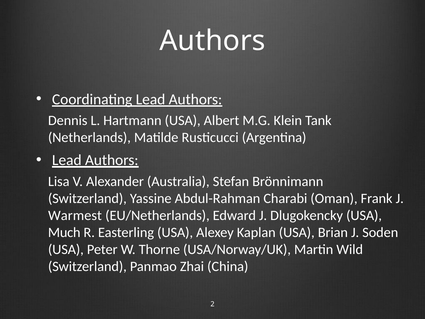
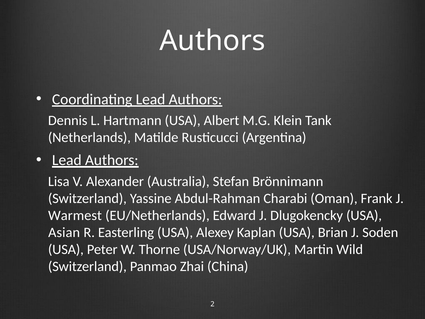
Much: Much -> Asian (64, 232)
